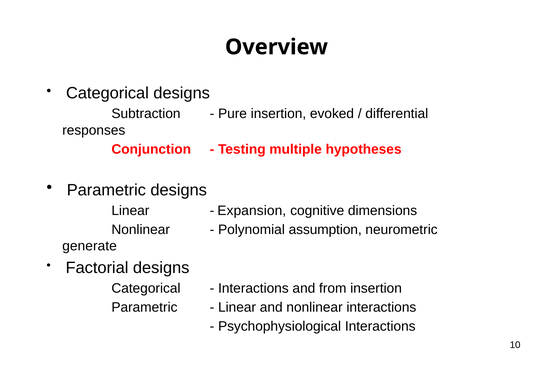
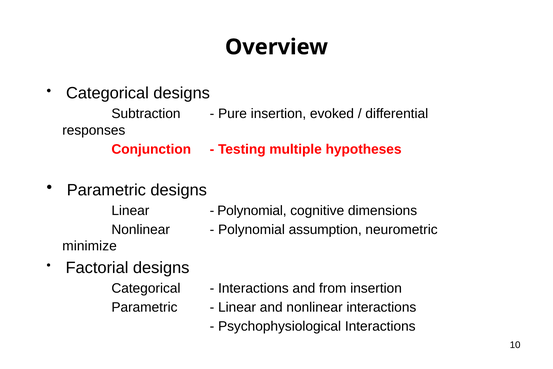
Expansion: Expansion -> Polynomial (252, 210)
generate: generate -> minimize (90, 246)
